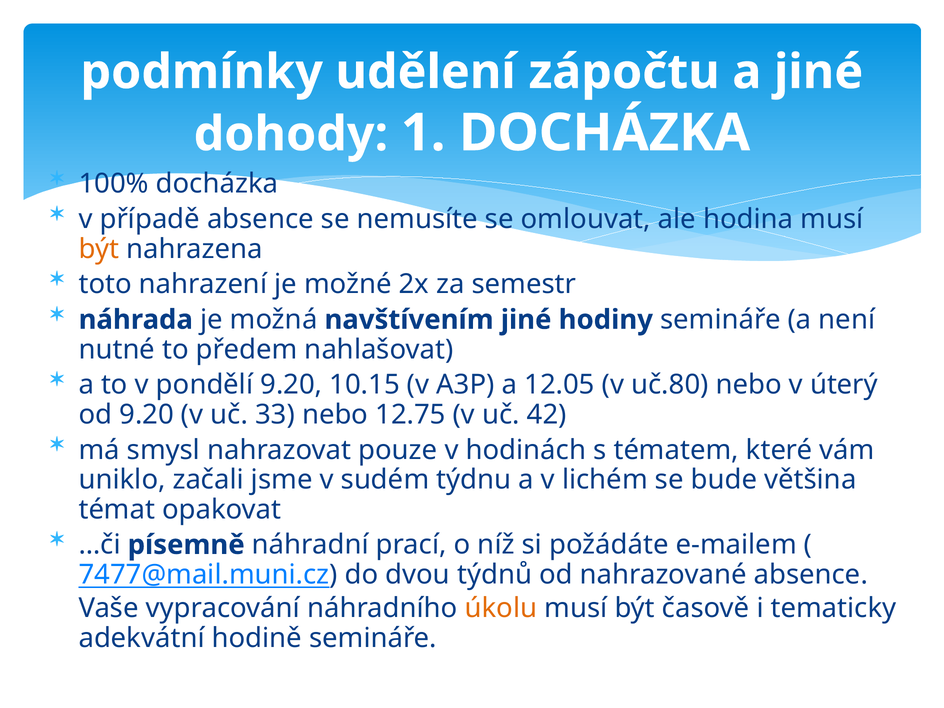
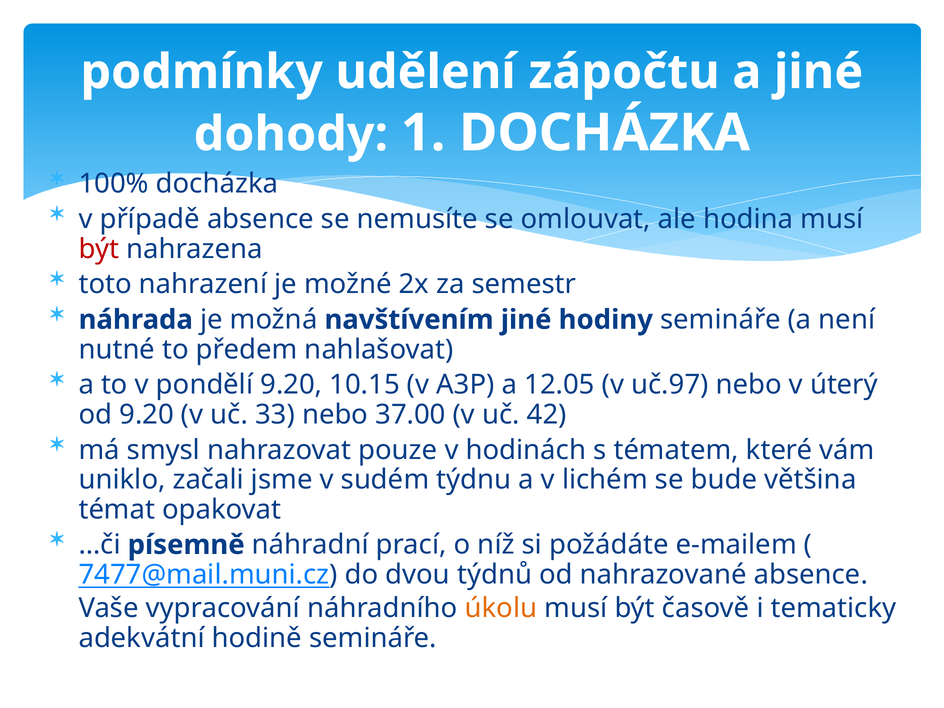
být colour: orange -> red (99, 249)
uč.80: uč.80 -> uč.97 (670, 385)
12.75: 12.75 -> 37.00 (410, 415)
